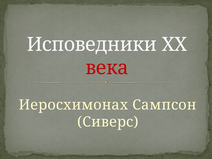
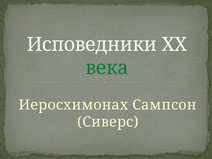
века colour: red -> green (107, 68)
